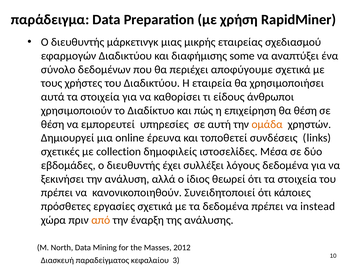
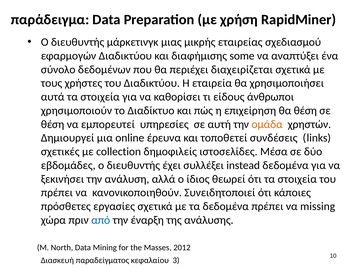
αποφύγουμε: αποφύγουμε -> διαχειρίζεται (242, 70)
λόγους: λόγους -> instead (243, 166)
instead: instead -> missing (318, 207)
από colour: orange -> blue (101, 220)
